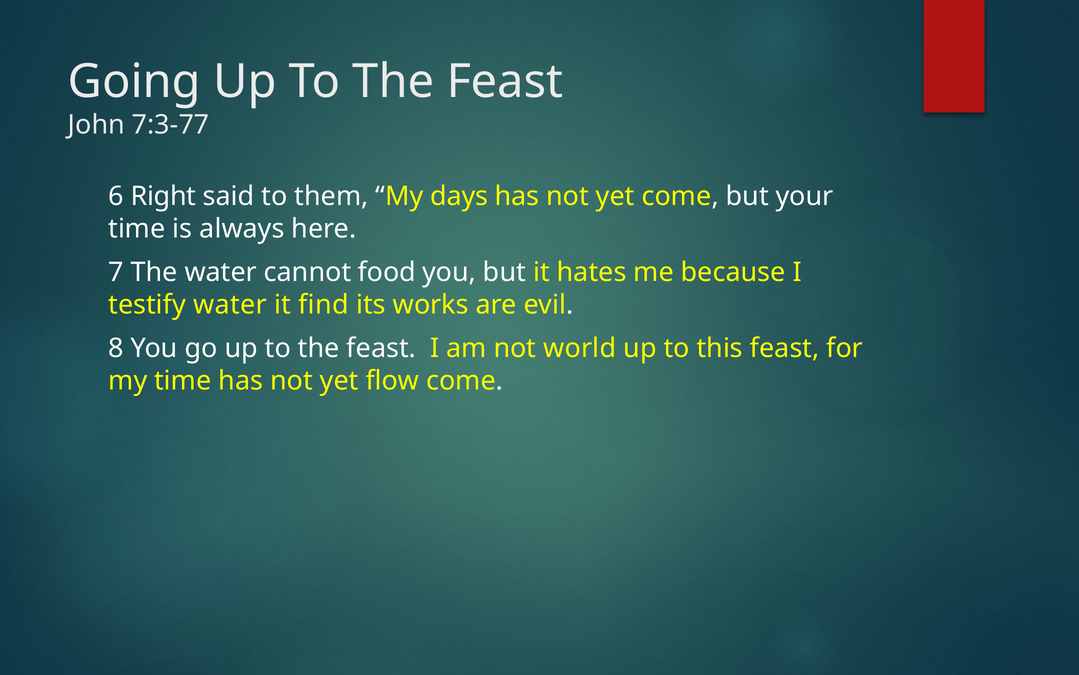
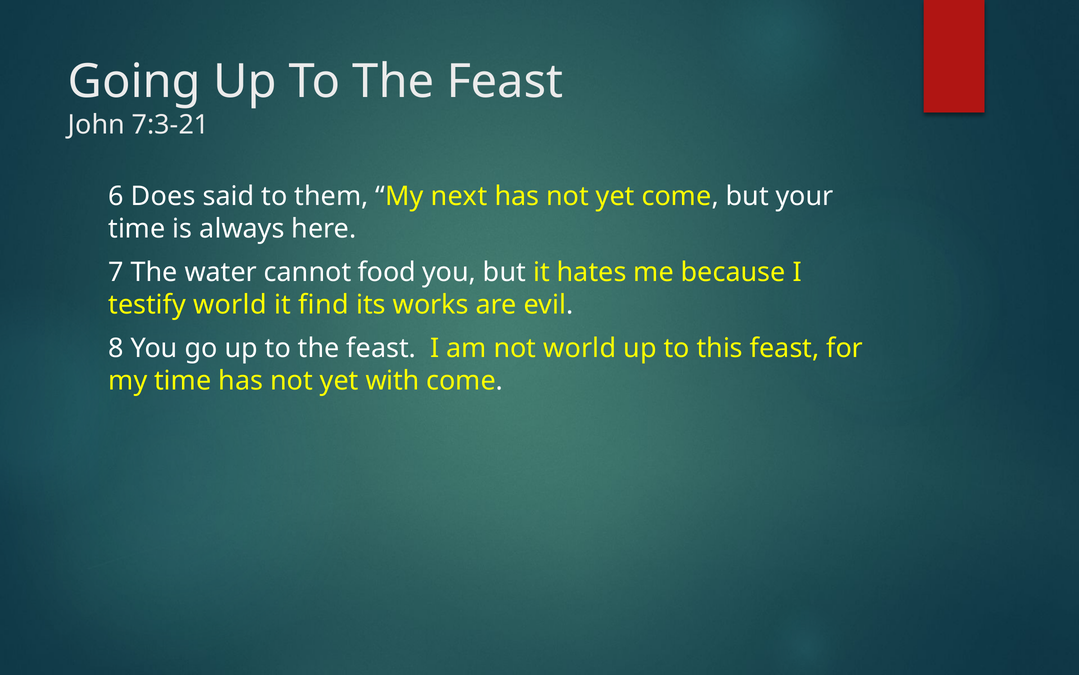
7:3-77: 7:3-77 -> 7:3-21 (171, 125)
Right: Right -> Does (163, 196)
days: days -> next (459, 196)
testify water: water -> world (230, 304)
flow: flow -> with (392, 380)
